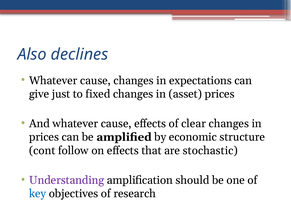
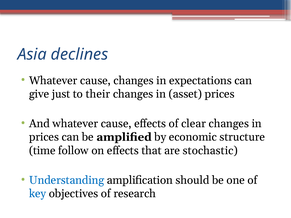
Also: Also -> Asia (32, 54)
fixed: fixed -> their (98, 94)
cont: cont -> time (42, 151)
Understanding colour: purple -> blue (67, 180)
